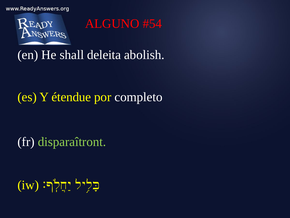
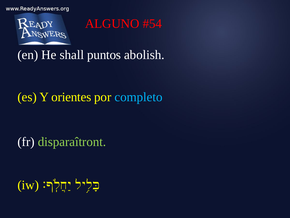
deleita: deleita -> puntos (104, 55)
étendue: étendue -> orientes (71, 97)
completo colour: white -> light blue (139, 97)
